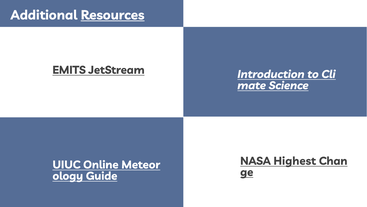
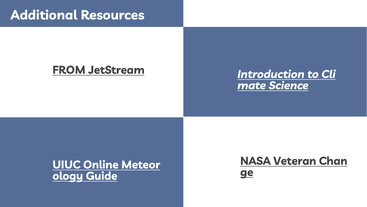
Resources underline: present -> none (113, 15)
EMITS: EMITS -> FROM (69, 70)
Highest: Highest -> Veteran (295, 161)
